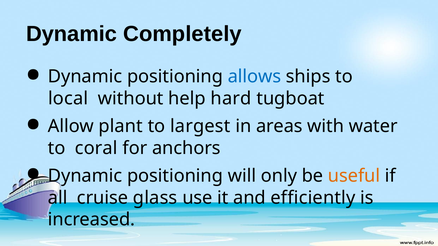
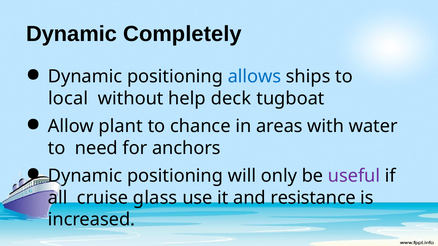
hard: hard -> deck (231, 99)
largest: largest -> chance (200, 126)
coral: coral -> need (96, 148)
useful colour: orange -> purple (354, 176)
efficiently: efficiently -> resistance (313, 198)
